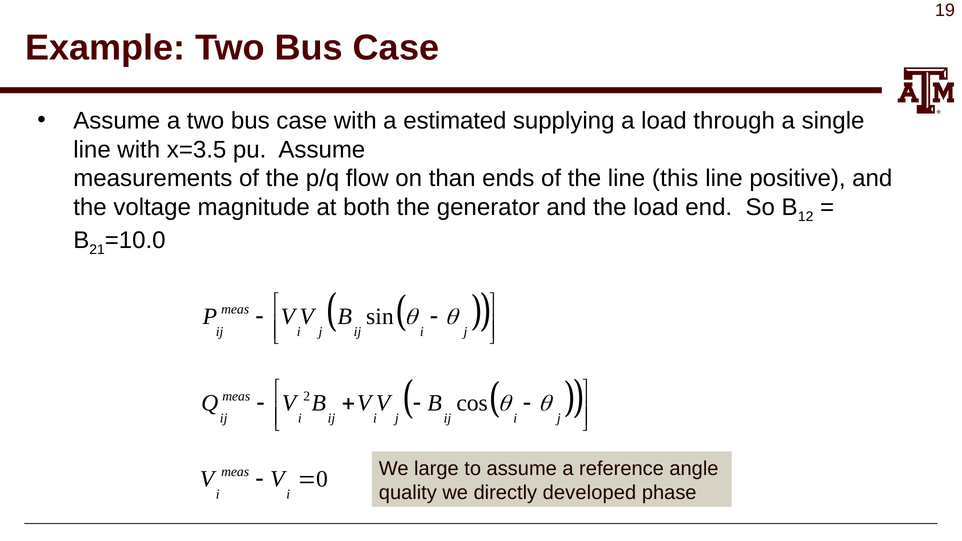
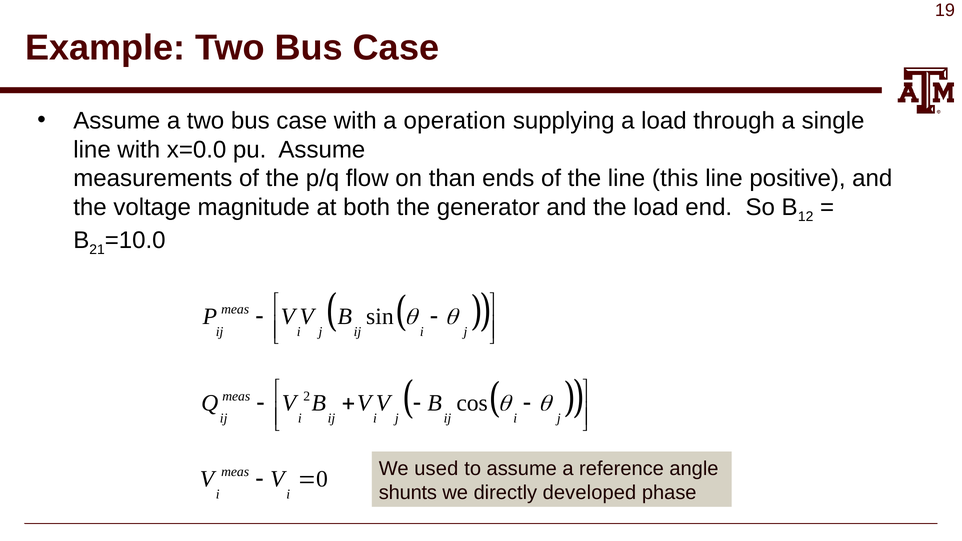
estimated: estimated -> operation (455, 121)
x=3.5: x=3.5 -> x=0.0 (197, 150)
large: large -> used (436, 469)
quality: quality -> shunts (408, 493)
